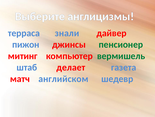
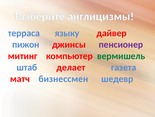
знали: знали -> языку (67, 33)
пенсионер colour: green -> purple (121, 44)
английском: английском -> бизнессмен (63, 78)
